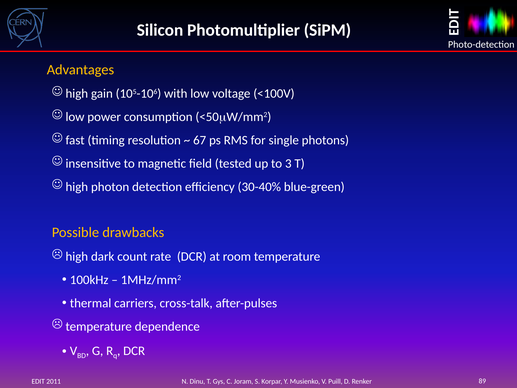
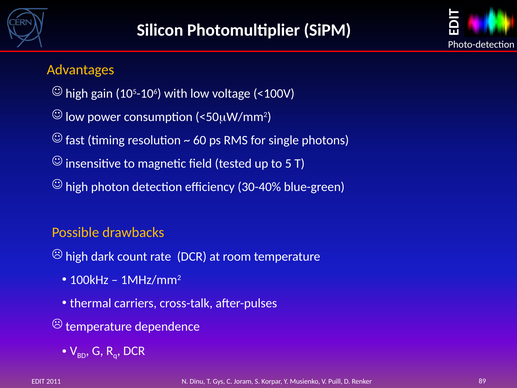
67: 67 -> 60 (200, 140)
3: 3 -> 5 (288, 163)
